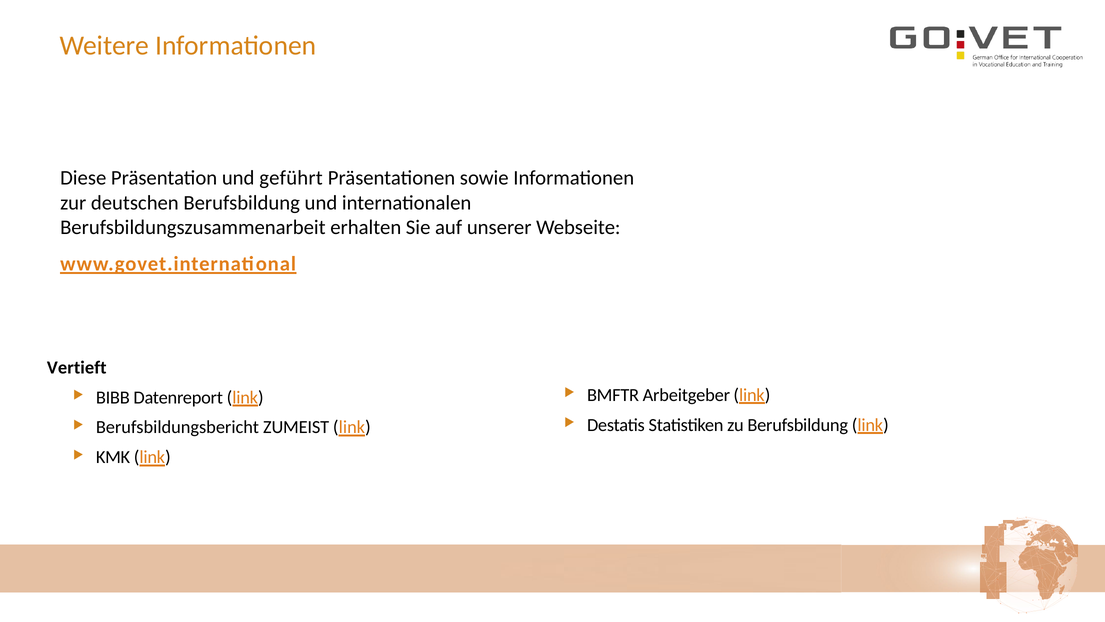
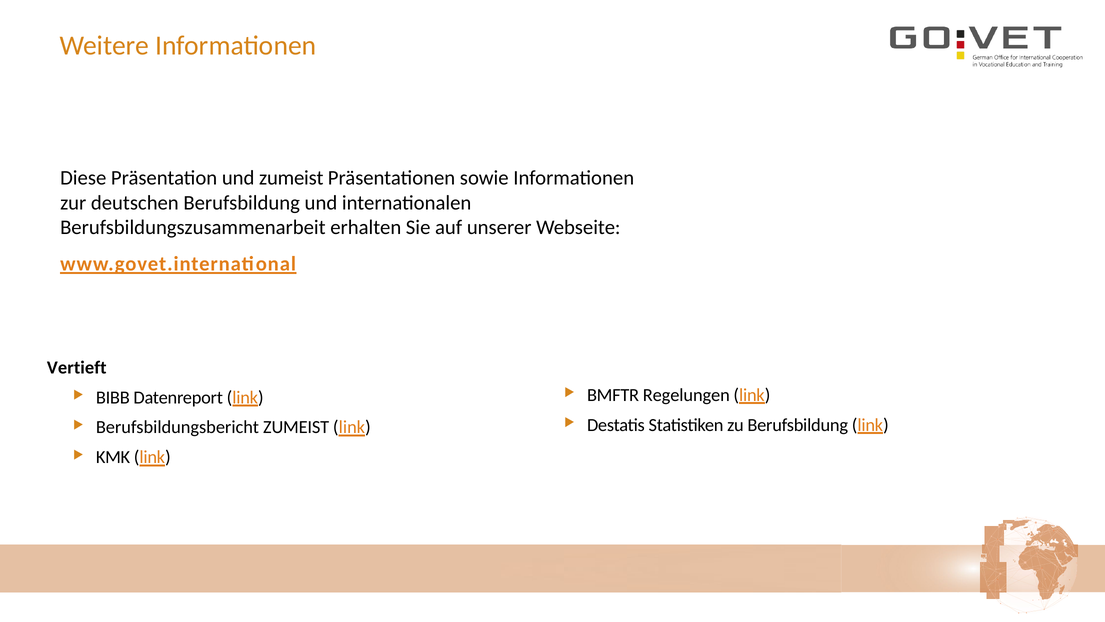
und geführt: geführt -> zumeist (291, 178)
Arbeitgeber: Arbeitgeber -> Regelungen (686, 395)
